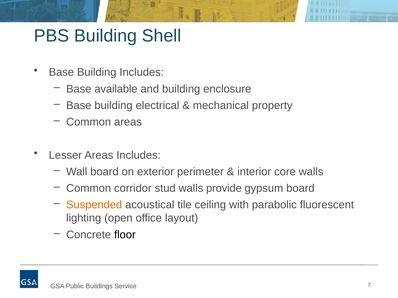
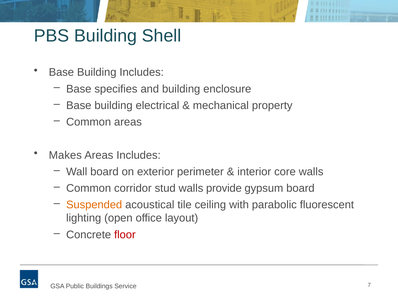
available: available -> specifies (116, 89)
Lesser: Lesser -> Makes (65, 155)
floor colour: black -> red (125, 235)
